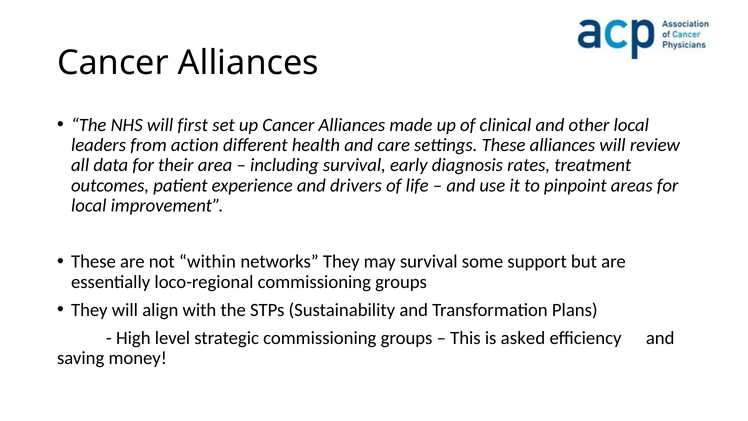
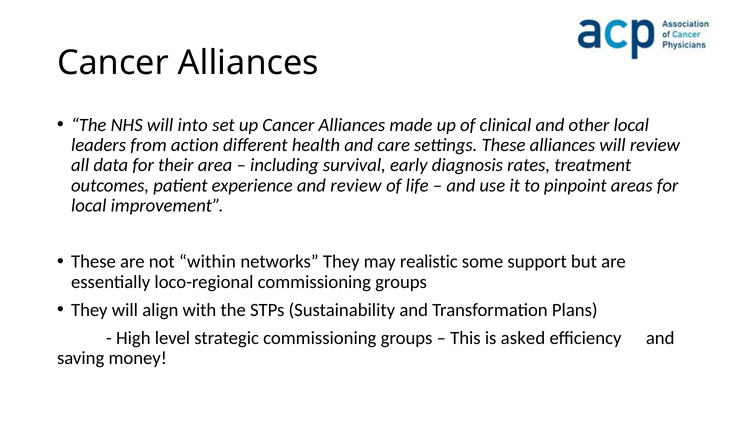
first: first -> into (193, 125)
and drivers: drivers -> review (356, 185)
may survival: survival -> realistic (429, 262)
